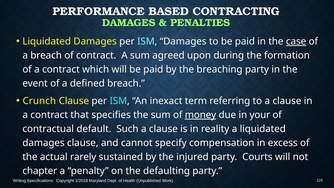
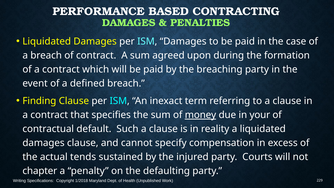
case underline: present -> none (296, 41)
Crunch: Crunch -> Finding (39, 101)
rarely: rarely -> tends (83, 157)
